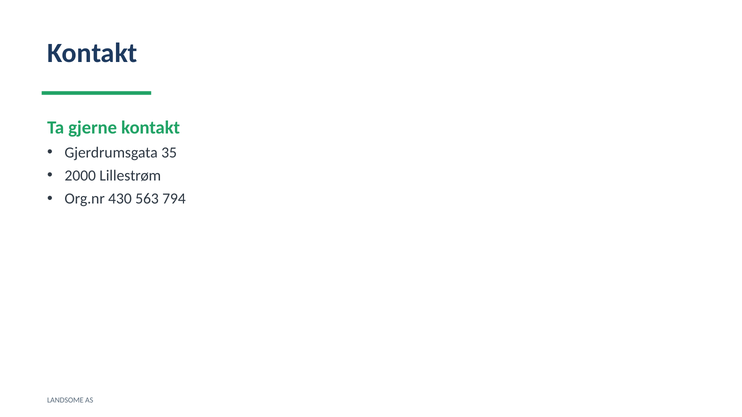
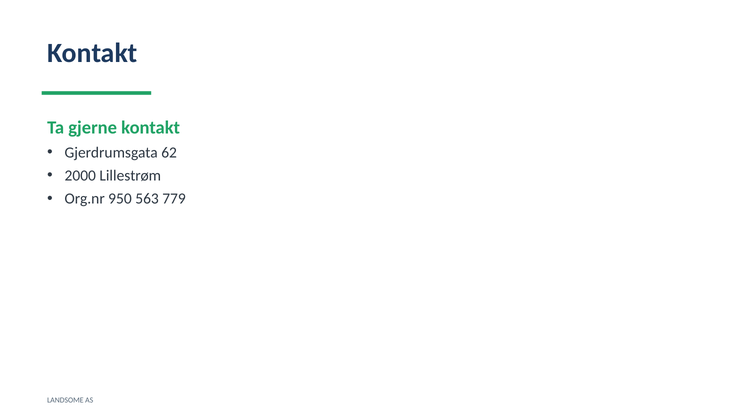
35: 35 -> 62 (169, 153)
430: 430 -> 950 (120, 199)
794: 794 -> 779 (174, 199)
